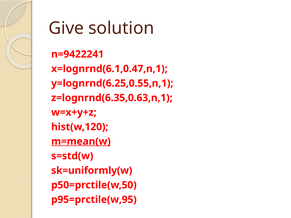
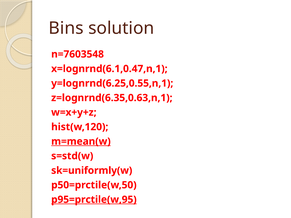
Give: Give -> Bins (66, 28)
n=9422241: n=9422241 -> n=7603548 (78, 54)
p95=prctile(w,95 underline: none -> present (94, 200)
